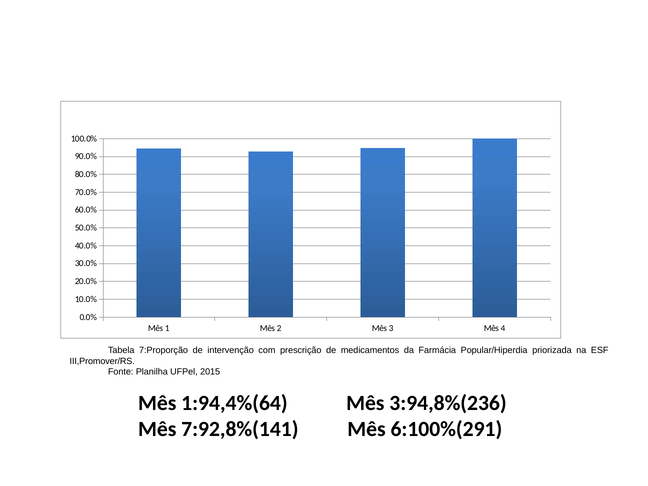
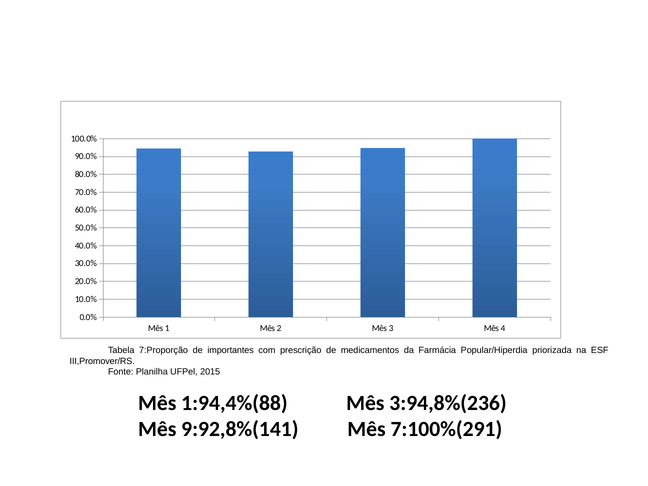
intervenção: intervenção -> importantes (231, 350)
1:94,4%(64: 1:94,4%(64 -> 1:94,4%(88 (234, 403)
7:92,8%(141: 7:92,8%(141 -> 9:92,8%(141 (240, 429)
6:100%(291: 6:100%(291 -> 7:100%(291 (446, 429)
